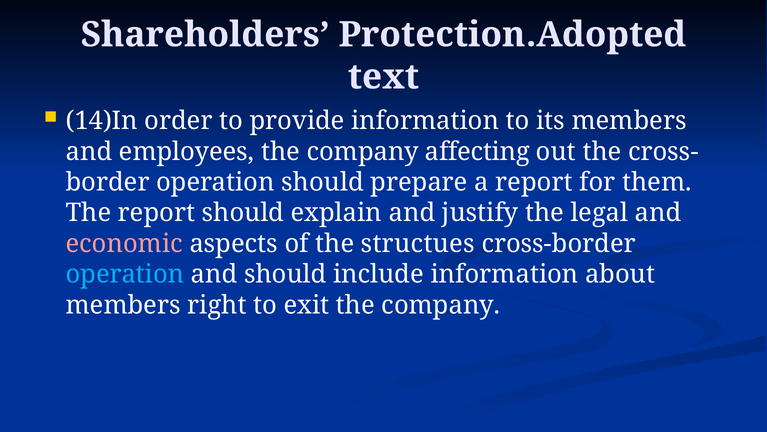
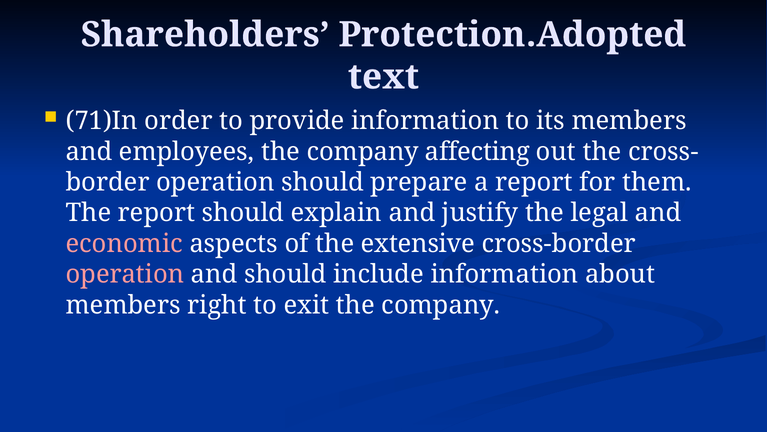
14)In: 14)In -> 71)In (102, 121)
structues: structues -> extensive (418, 243)
operation colour: light blue -> pink (125, 274)
